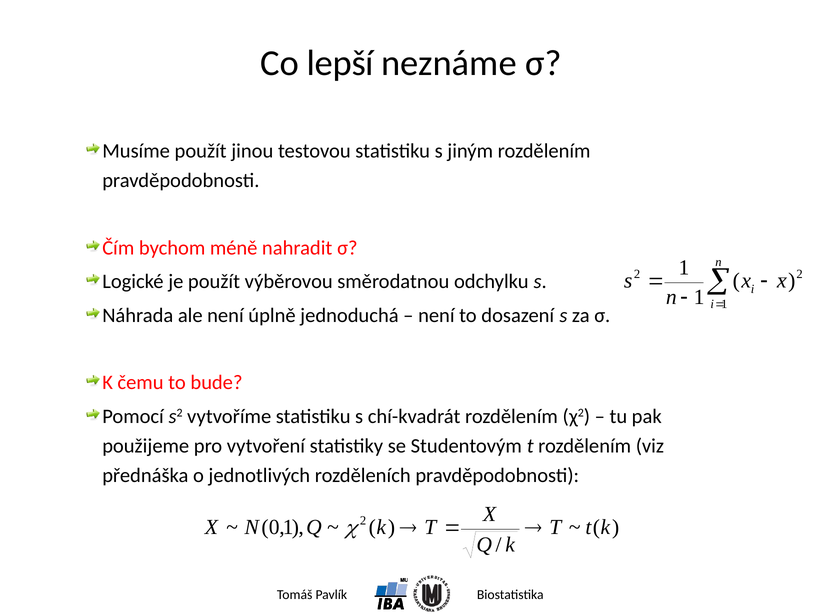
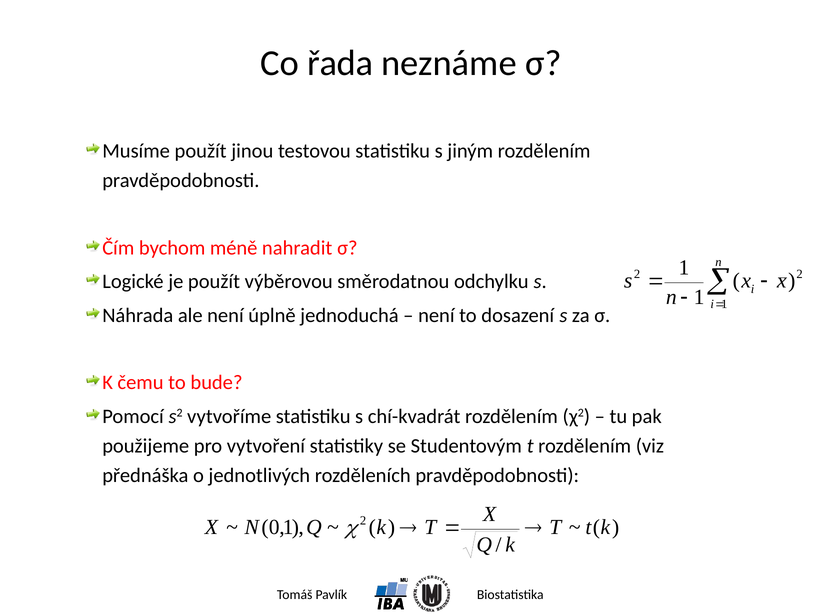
lepší: lepší -> řada (340, 63)
